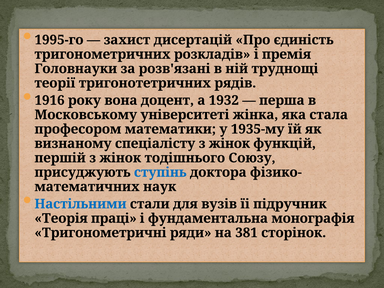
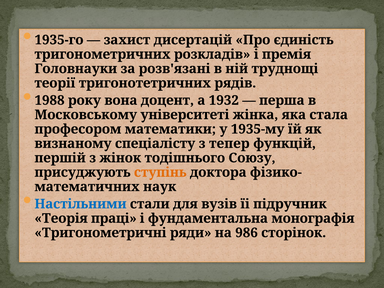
1995-го: 1995-го -> 1935-го (59, 40)
1916: 1916 -> 1988 (50, 100)
спеціалісту з жiнок: жiнок -> тепер (229, 144)
ступінь colour: blue -> orange (160, 172)
381: 381 -> 986 (247, 233)
